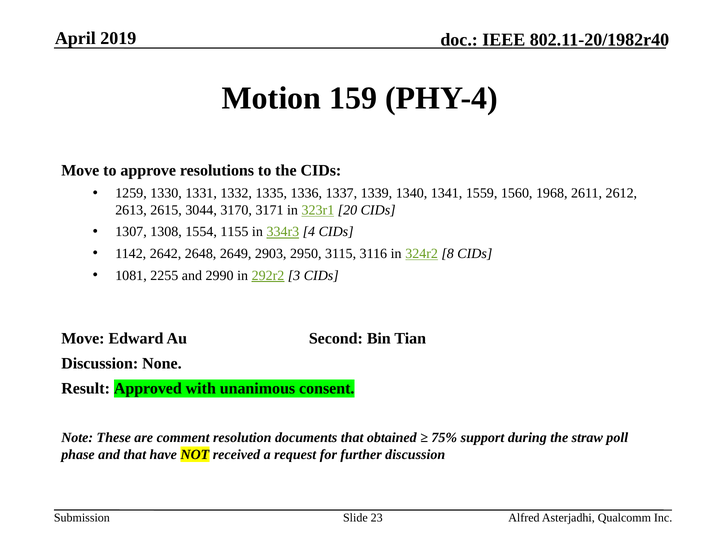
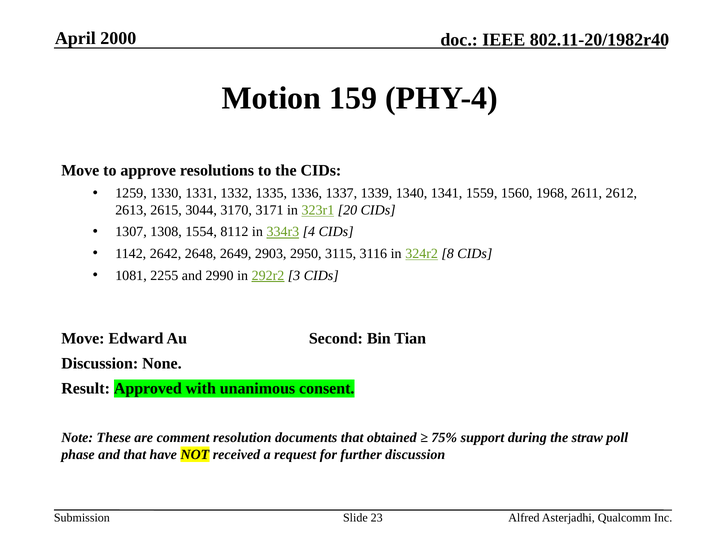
2019: 2019 -> 2000 (118, 38)
1155: 1155 -> 8112 (234, 232)
